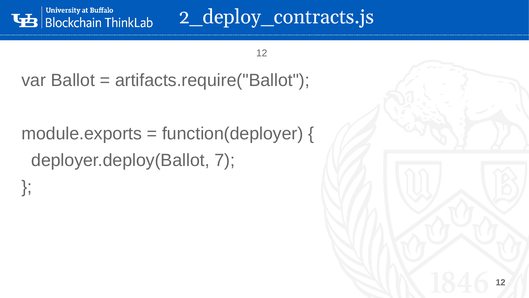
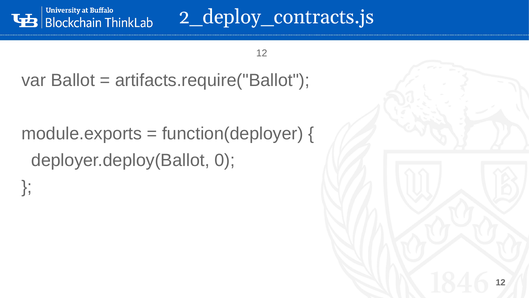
7: 7 -> 0 (225, 160)
